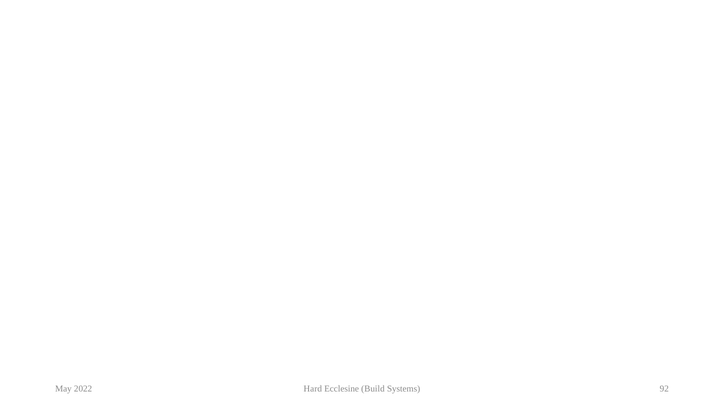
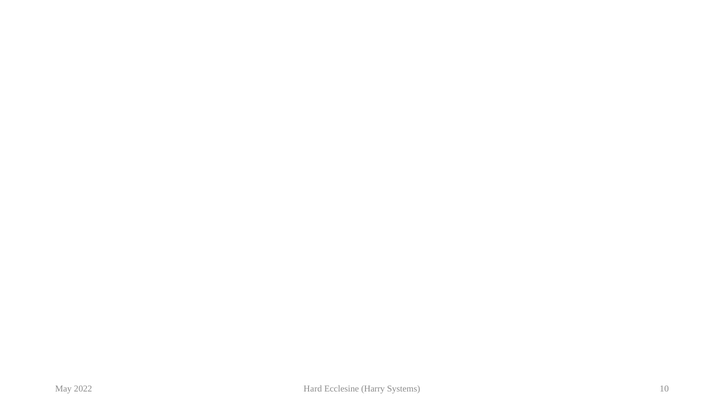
Build: Build -> Harry (373, 389)
92: 92 -> 10 (664, 389)
